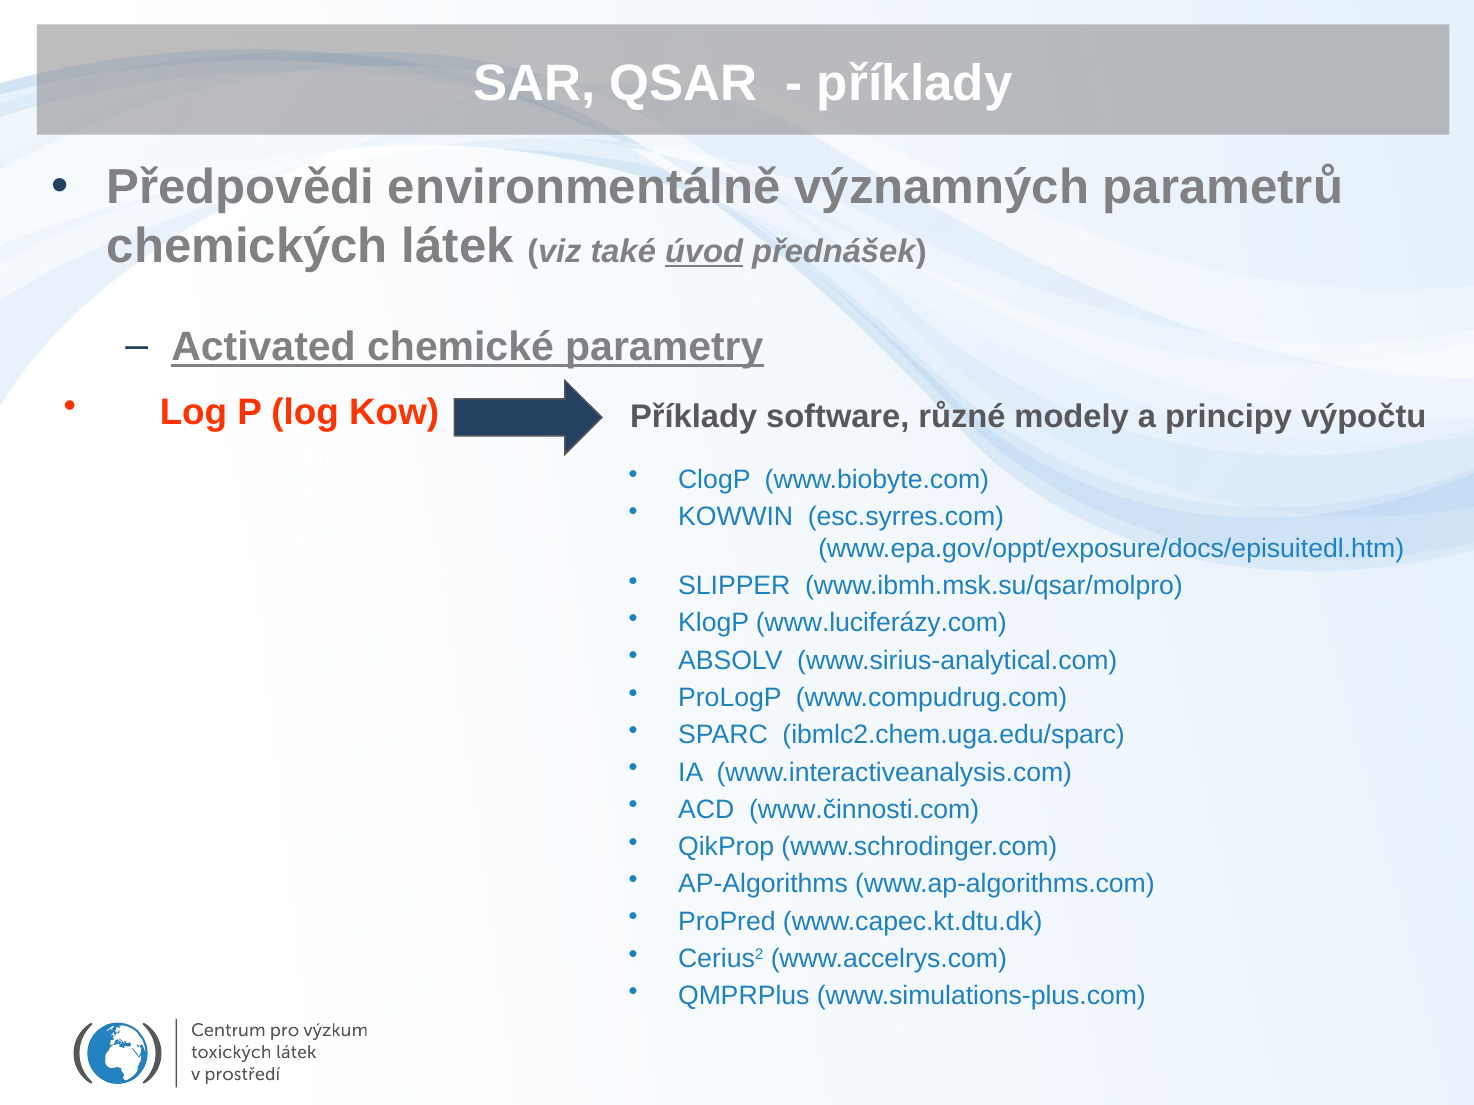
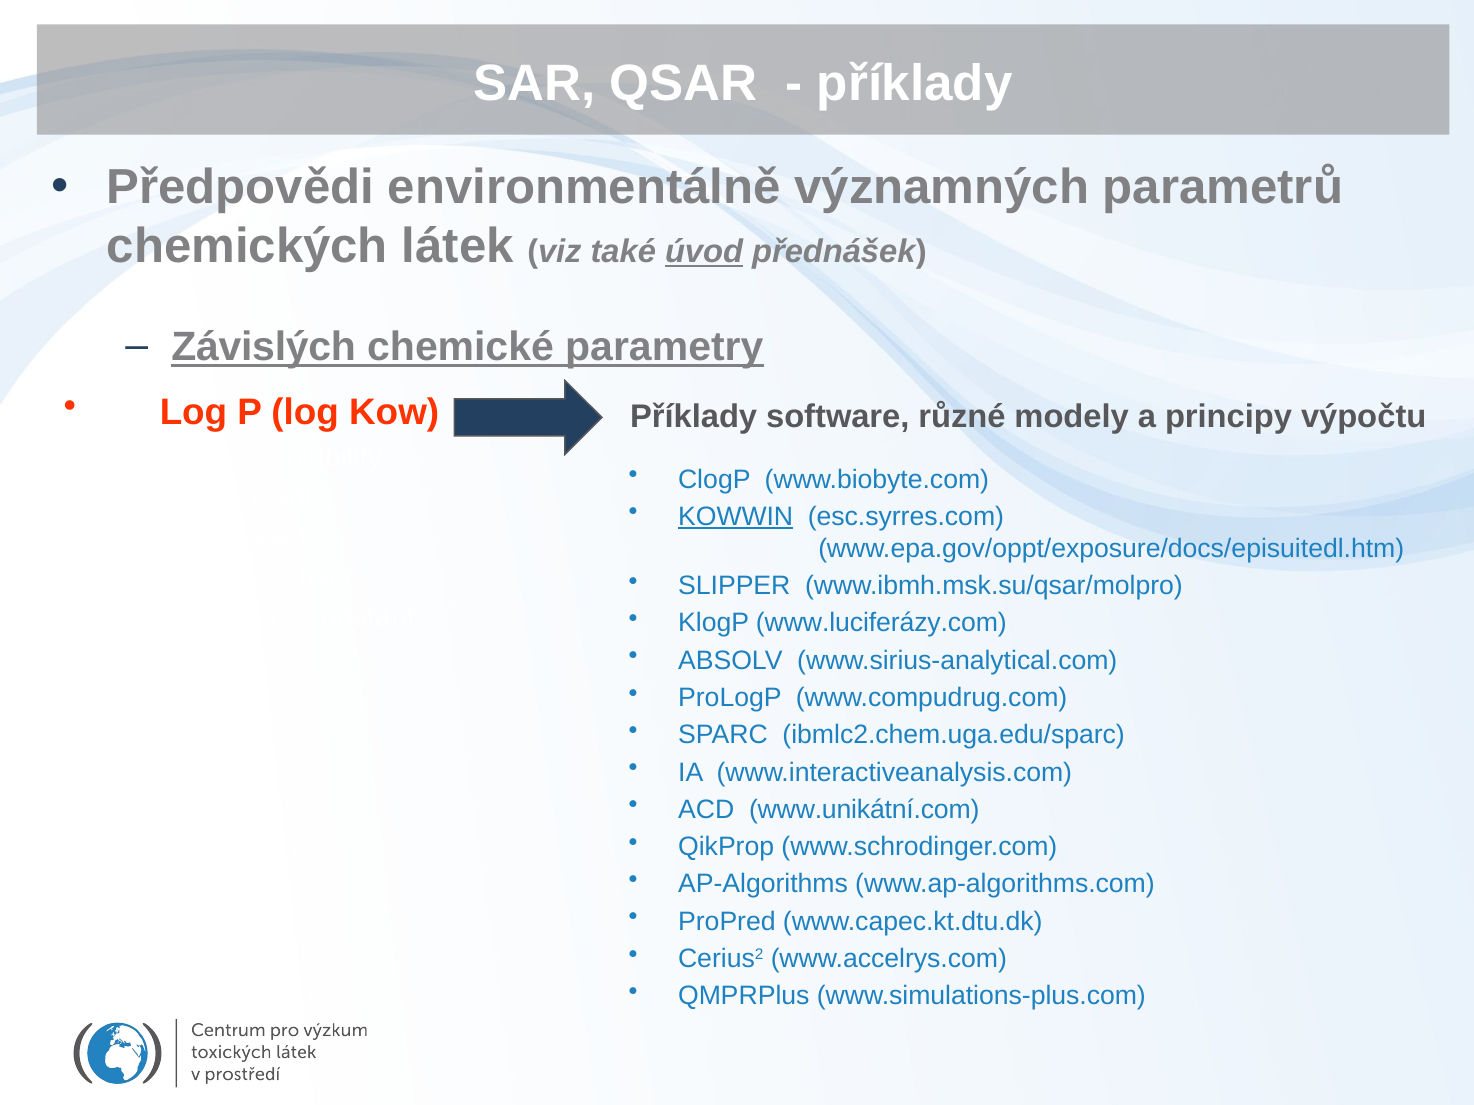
Activated: Activated -> Závislých (264, 348)
KOWWIN underline: none -> present (736, 517)
www.činnosti.com: www.činnosti.com -> www.unikátní.com (864, 810)
